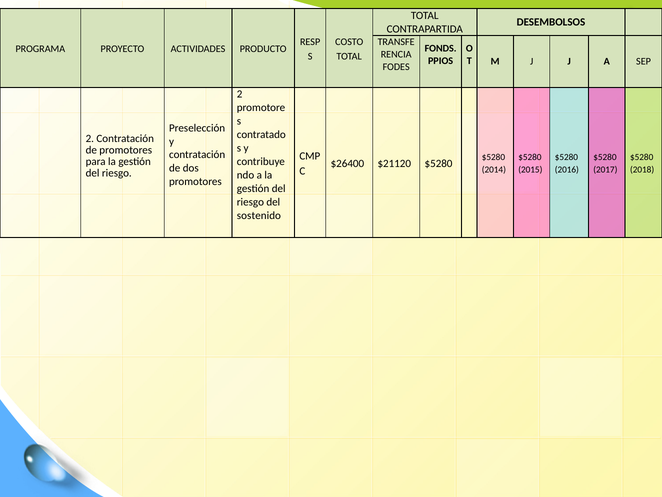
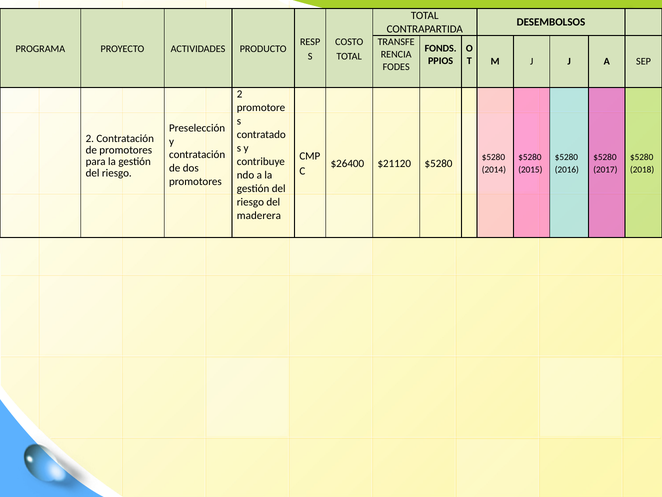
sostenido: sostenido -> maderera (259, 215)
